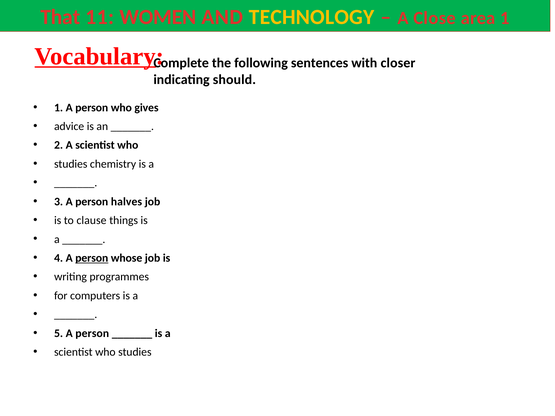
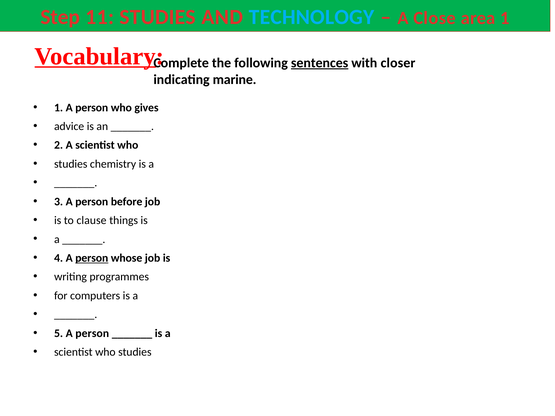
That: That -> Step (60, 17)
11 WOMEN: WOMEN -> STUDIES (158, 17)
TECHNOLOGY colour: yellow -> light blue (312, 17)
sentences underline: none -> present (320, 63)
should: should -> marine (235, 80)
halves: halves -> before (127, 202)
